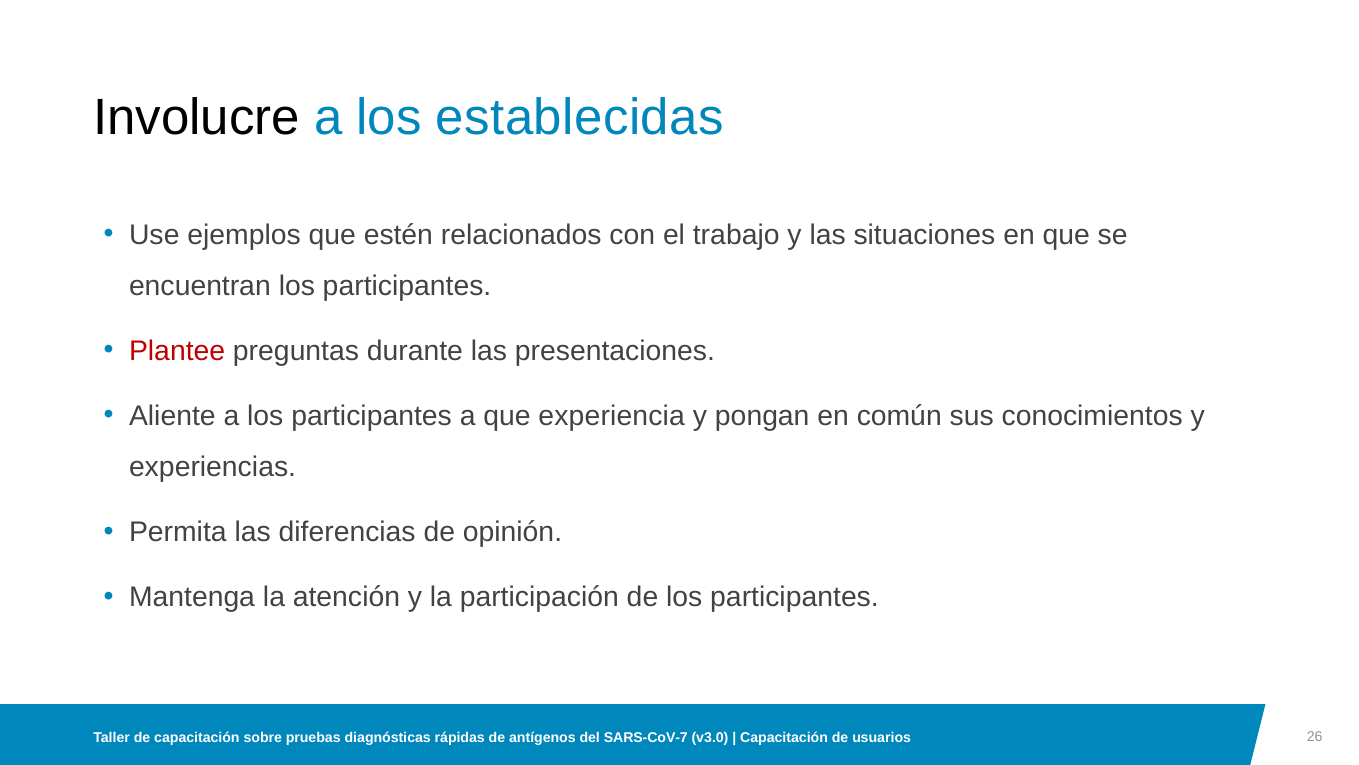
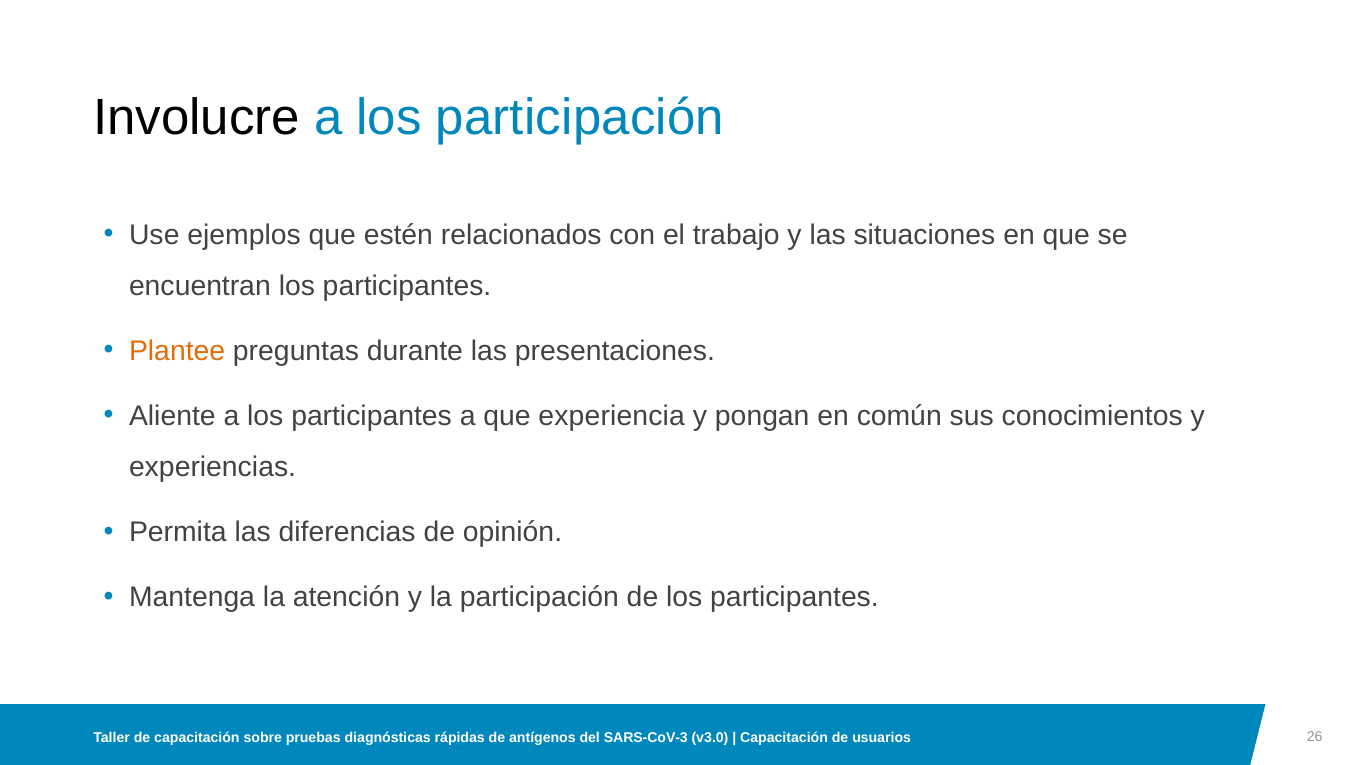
los establecidas: establecidas -> participación (580, 118)
Plantee colour: red -> orange (177, 351)
SARS-CoV-7: SARS-CoV-7 -> SARS-CoV-3 (646, 737)
